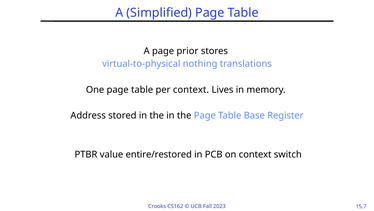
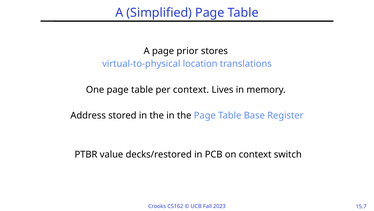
nothing: nothing -> location (200, 64)
entire/restored: entire/restored -> decks/restored (159, 154)
